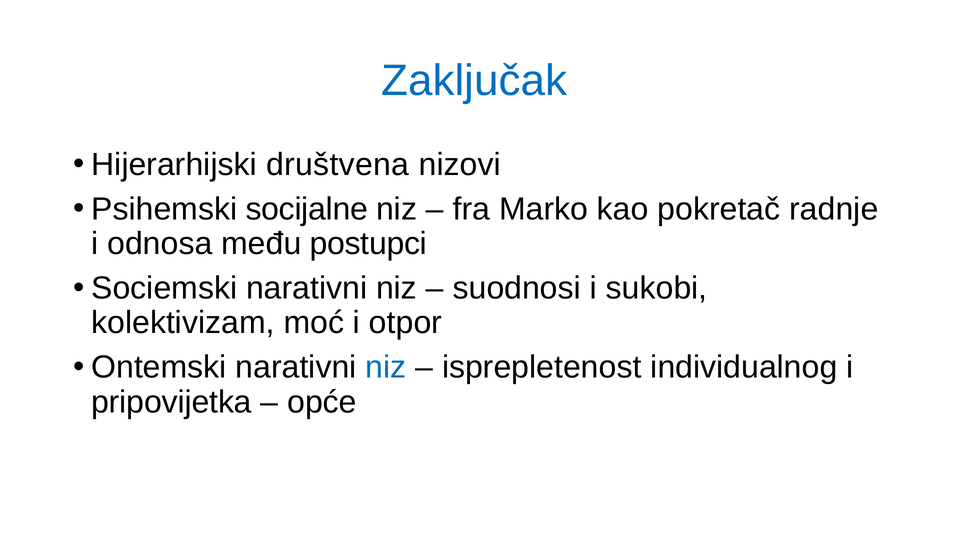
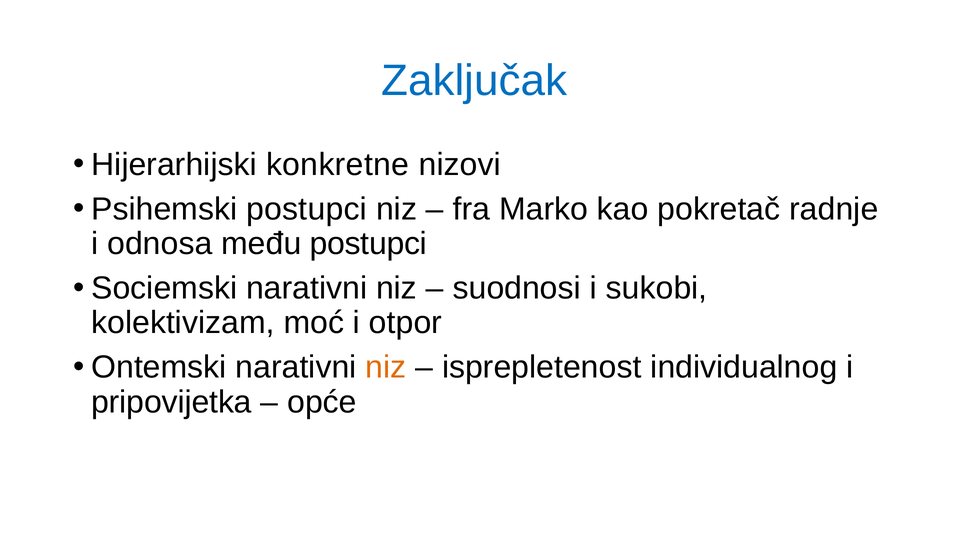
društvena: društvena -> konkretne (338, 165)
Psihemski socijalne: socijalne -> postupci (307, 209)
niz colour: blue -> orange (386, 368)
